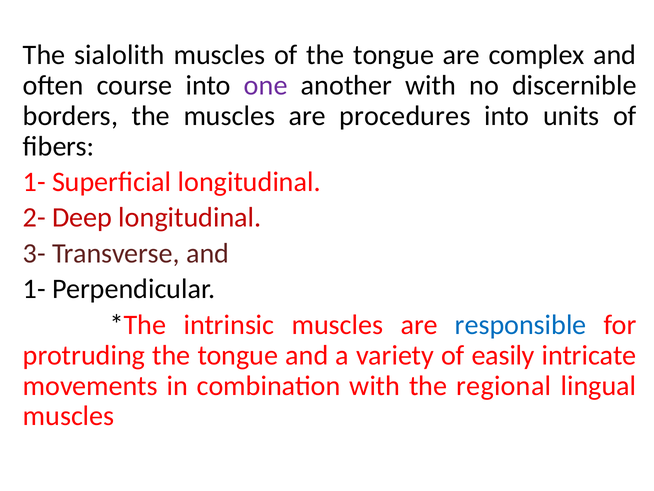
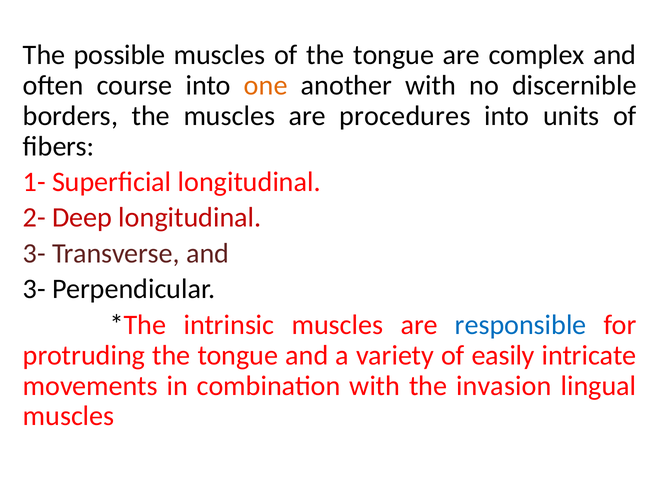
sialolith: sialolith -> possible (120, 55)
one colour: purple -> orange (266, 85)
1-: 1- -> 3- (34, 289)
regional: regional -> invasion (504, 385)
